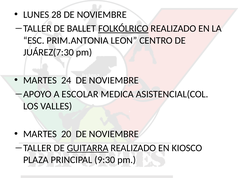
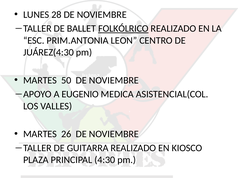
JUÁREZ(7:30: JUÁREZ(7:30 -> JUÁREZ(4:30 (48, 52)
24: 24 -> 50 (66, 80)
ESCOLAR: ESCOLAR -> EUGENIO (80, 94)
20: 20 -> 26 (66, 134)
GUITARRA underline: present -> none (88, 148)
9:30: 9:30 -> 4:30 (105, 160)
